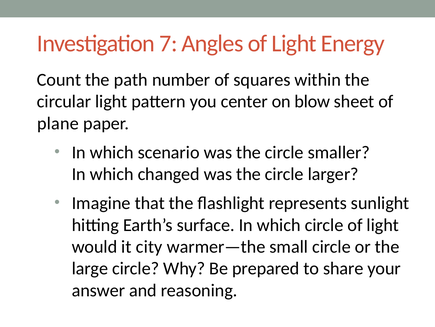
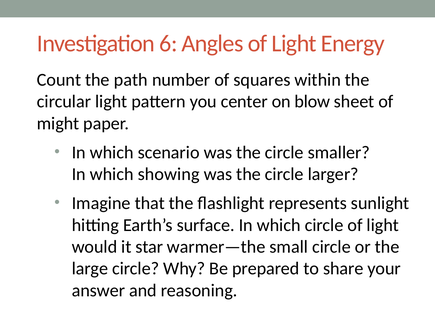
7: 7 -> 6 (168, 43)
plane: plane -> might (58, 123)
changed: changed -> showing (169, 174)
city: city -> star (149, 246)
